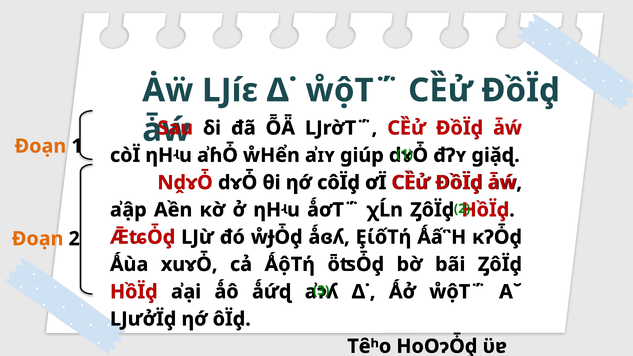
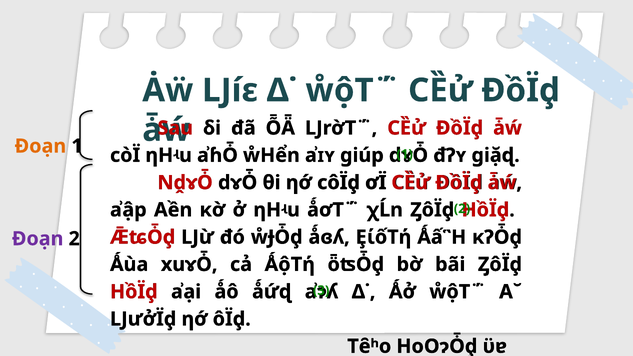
Đoạn colour: orange -> purple (38, 239)
